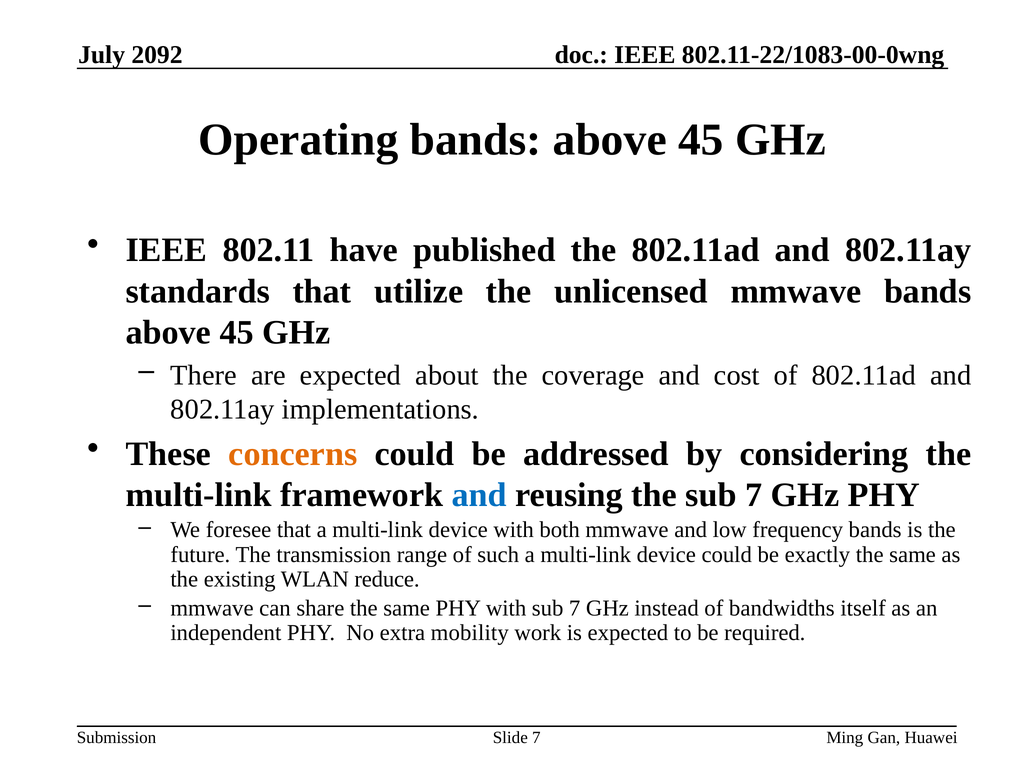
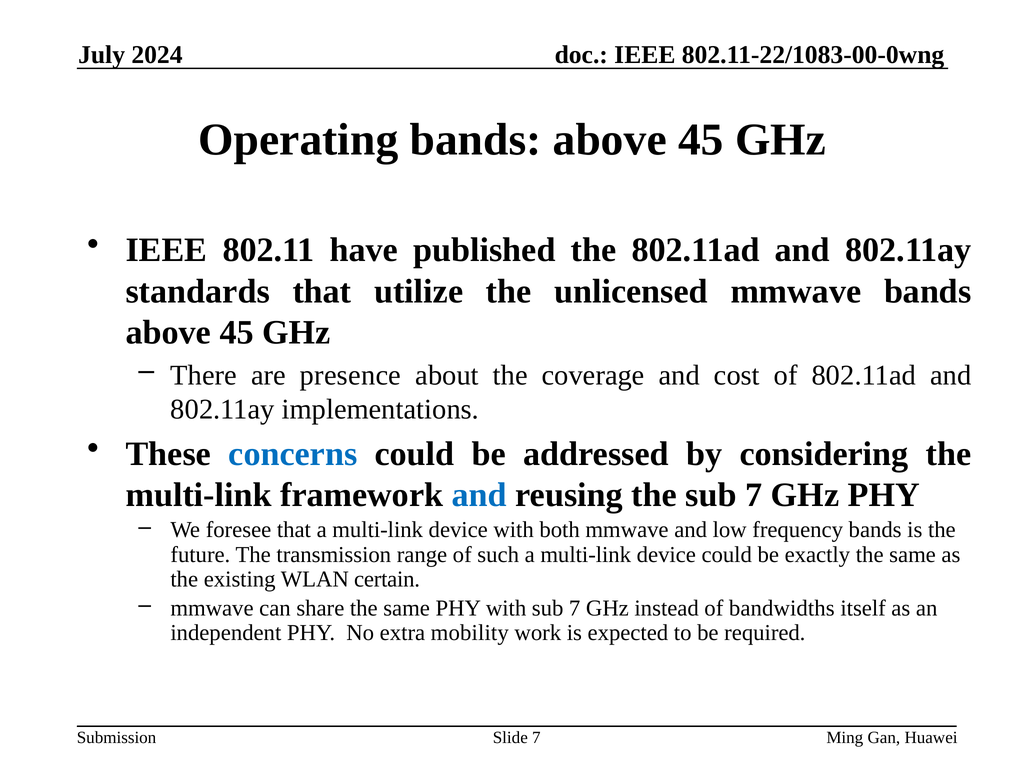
2092: 2092 -> 2024 (157, 55)
are expected: expected -> presence (350, 375)
concerns colour: orange -> blue (293, 454)
reduce: reduce -> certain (387, 579)
